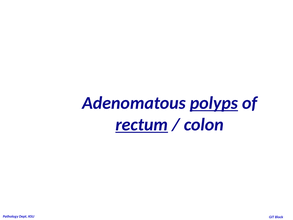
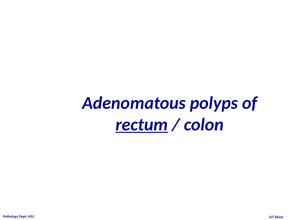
polyps underline: present -> none (214, 103)
